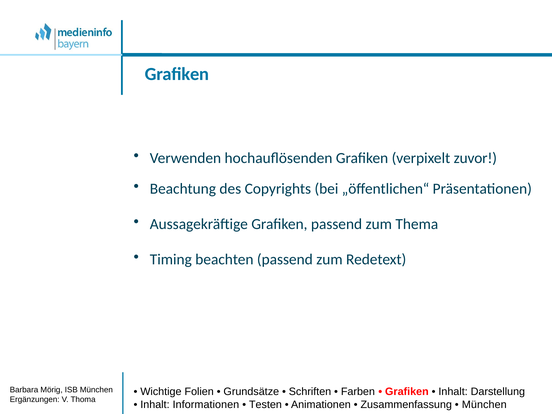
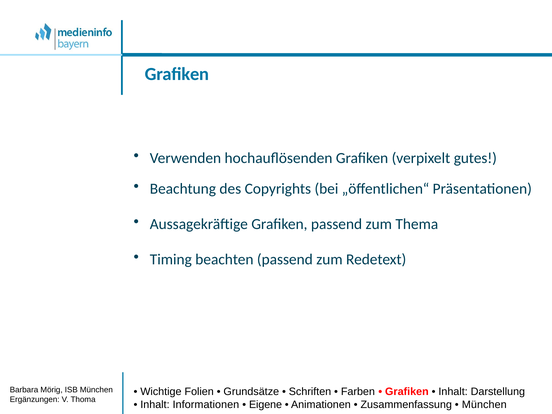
zuvor: zuvor -> gutes (475, 158)
Testen: Testen -> Eigene (265, 405)
